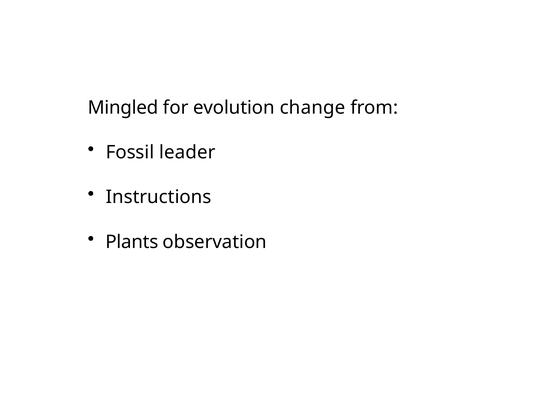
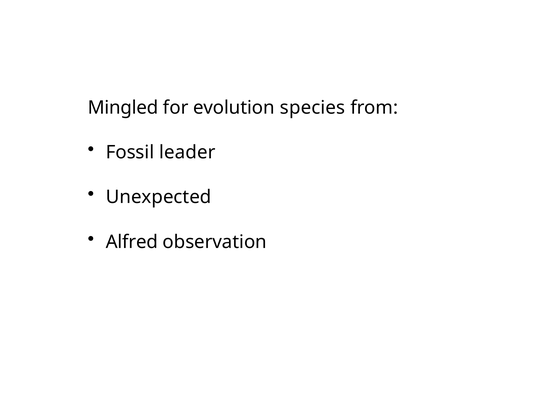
change: change -> species (313, 108)
Instructions: Instructions -> Unexpected (159, 197)
Plants: Plants -> Alfred (132, 242)
